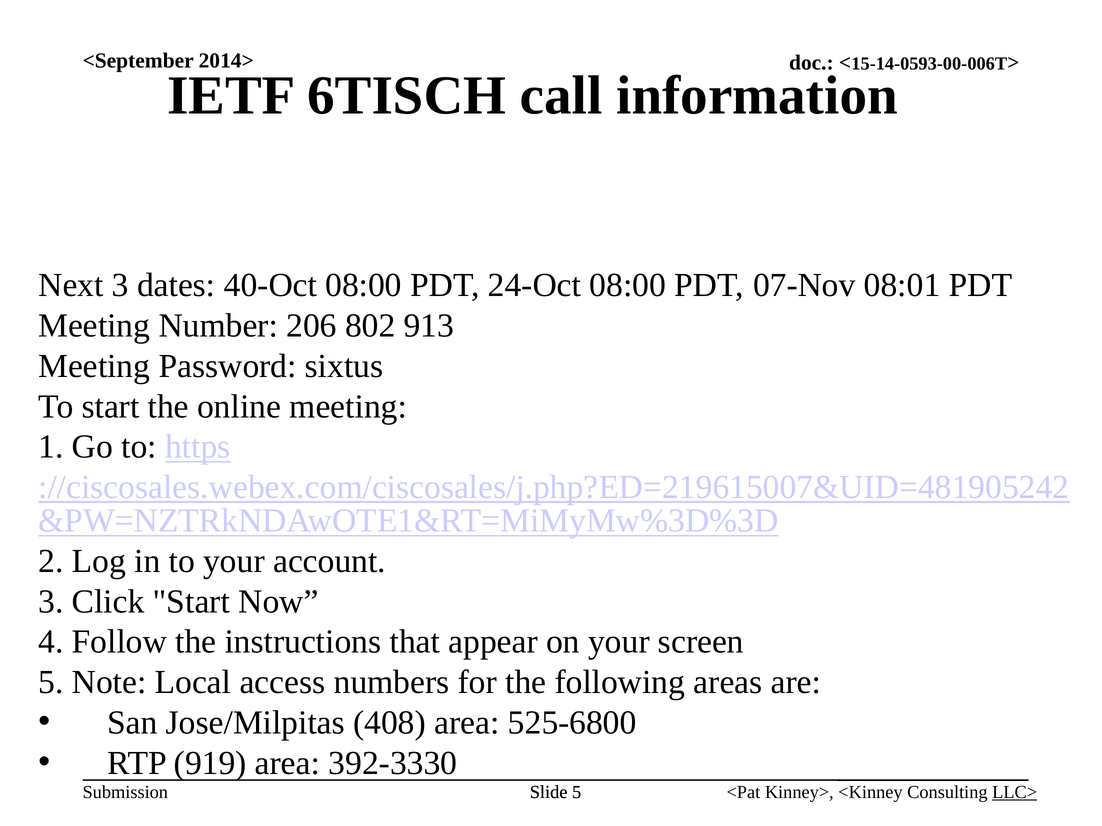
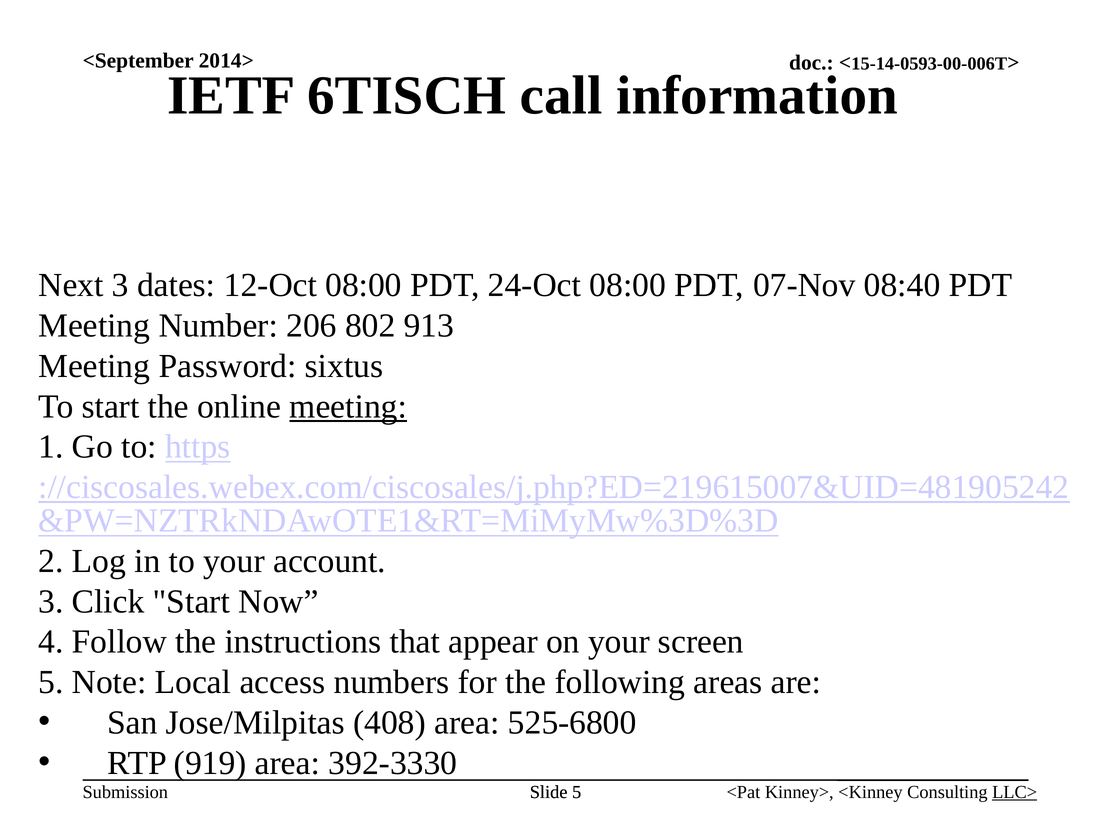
40-Oct: 40-Oct -> 12-Oct (270, 285)
08:01: 08:01 -> 08:40 (902, 285)
meeting underline: none -> present (348, 407)
